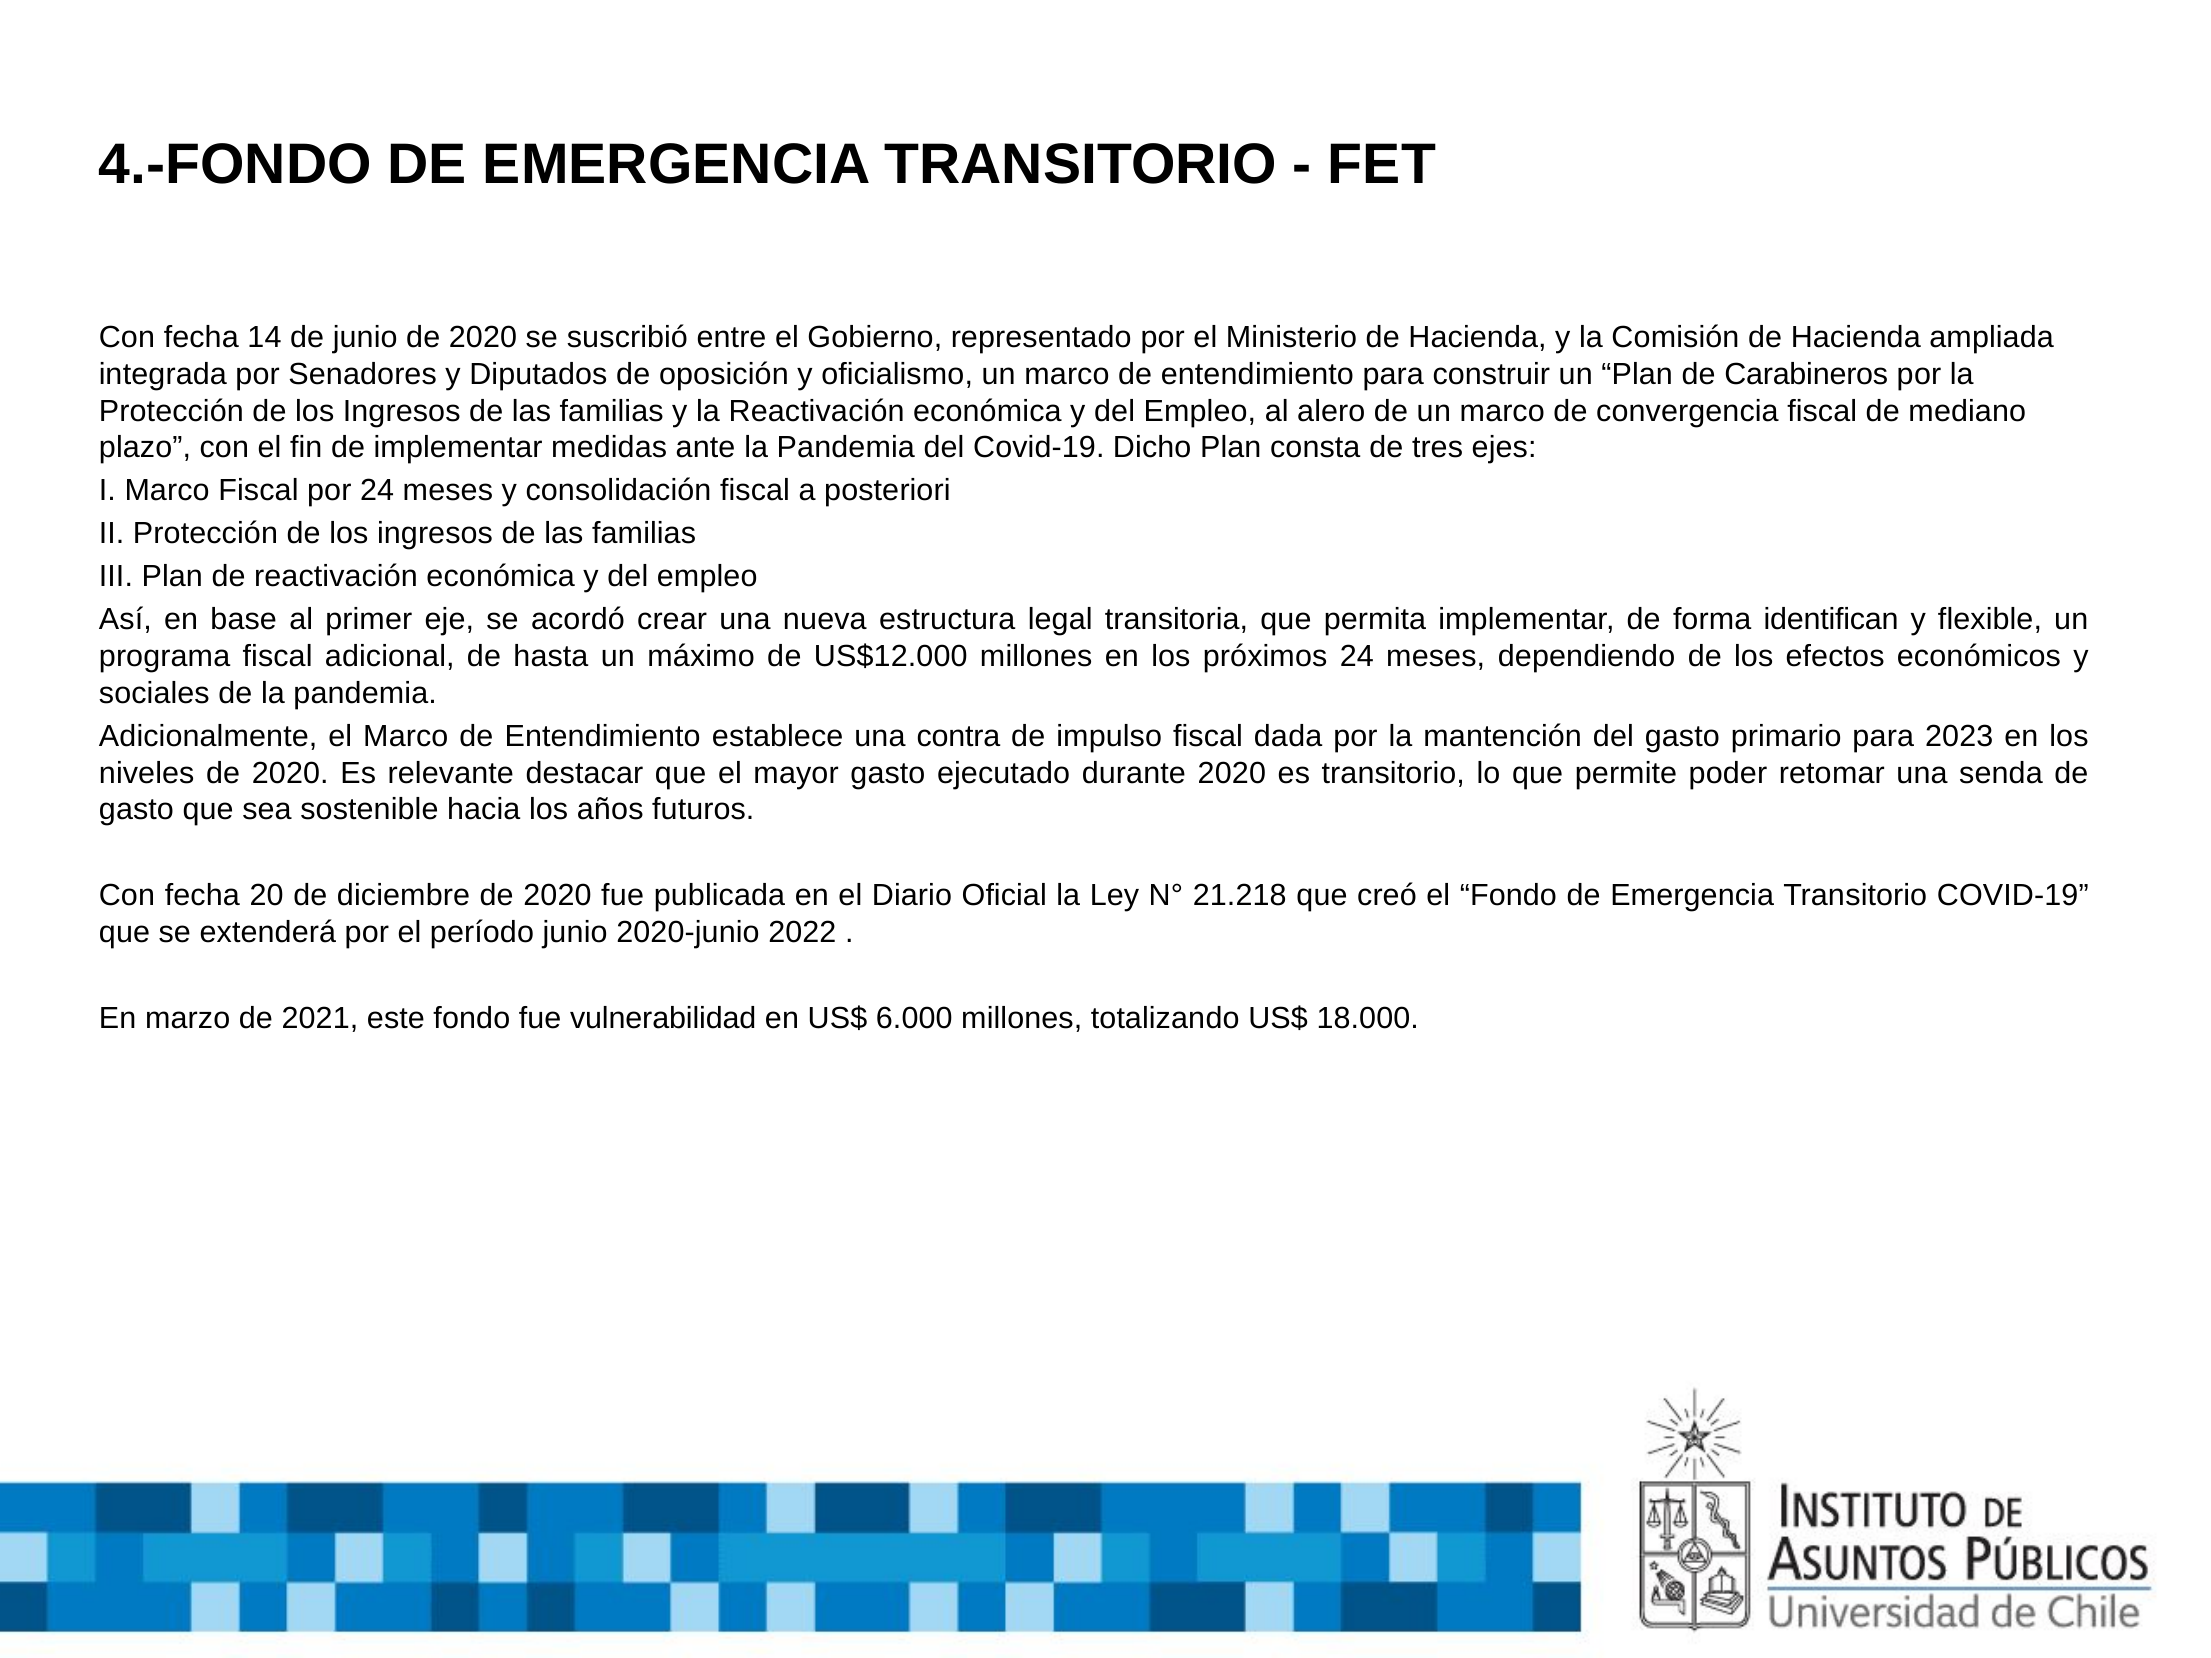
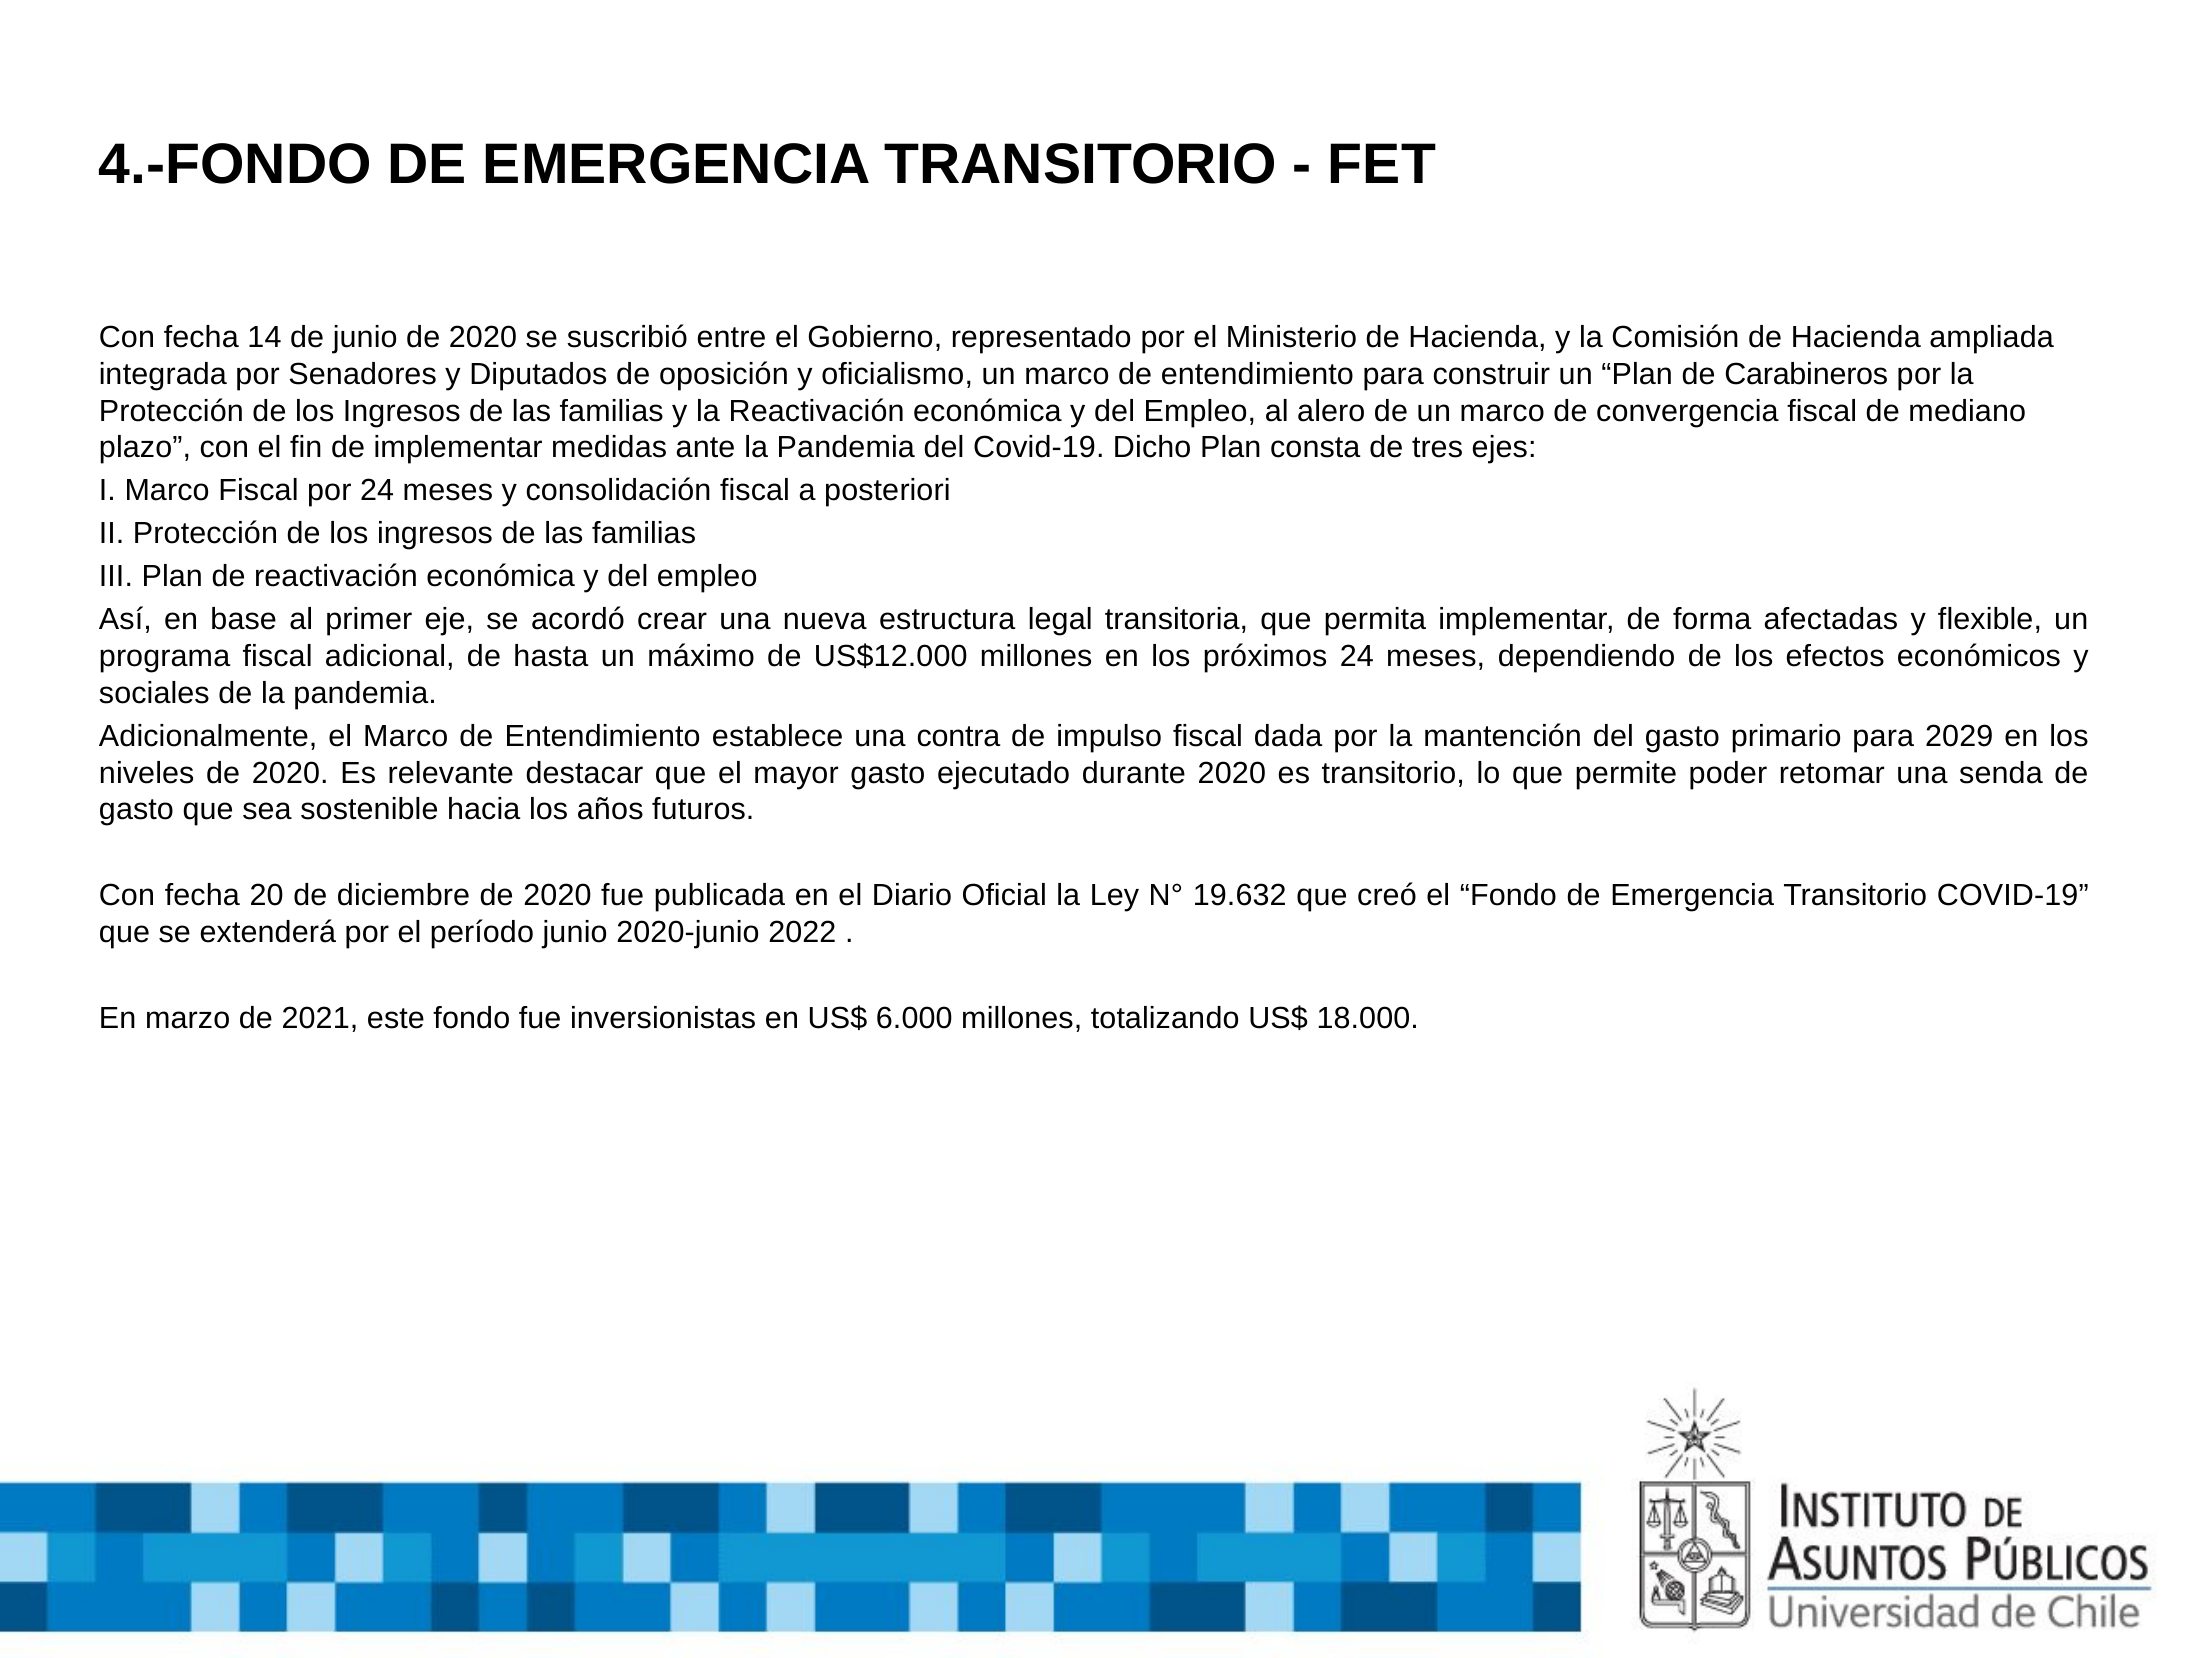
identifican: identifican -> afectadas (1831, 620)
2023: 2023 -> 2029 (1959, 736)
21.218: 21.218 -> 19.632 (1240, 896)
vulnerabilidad: vulnerabilidad -> inversionistas (663, 1019)
